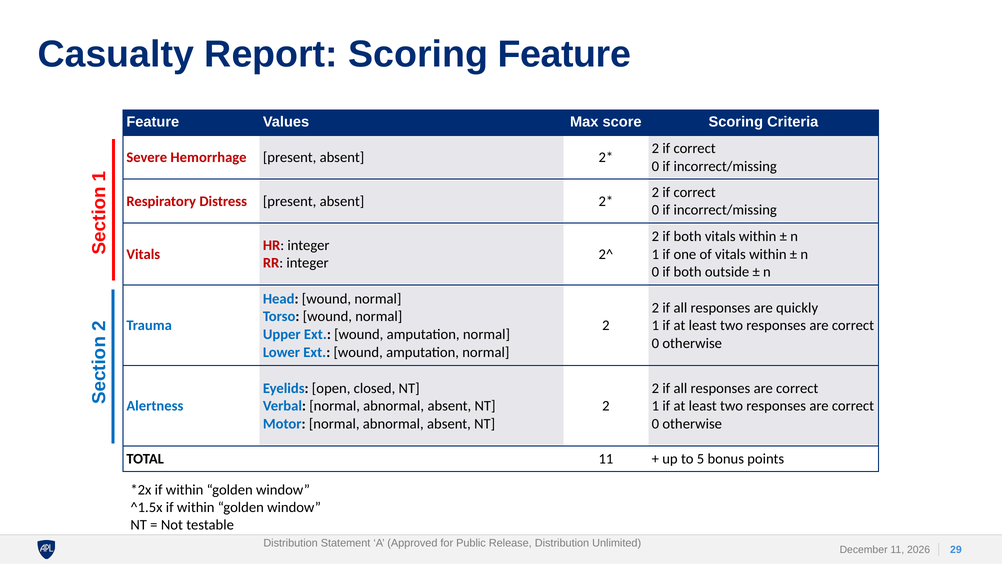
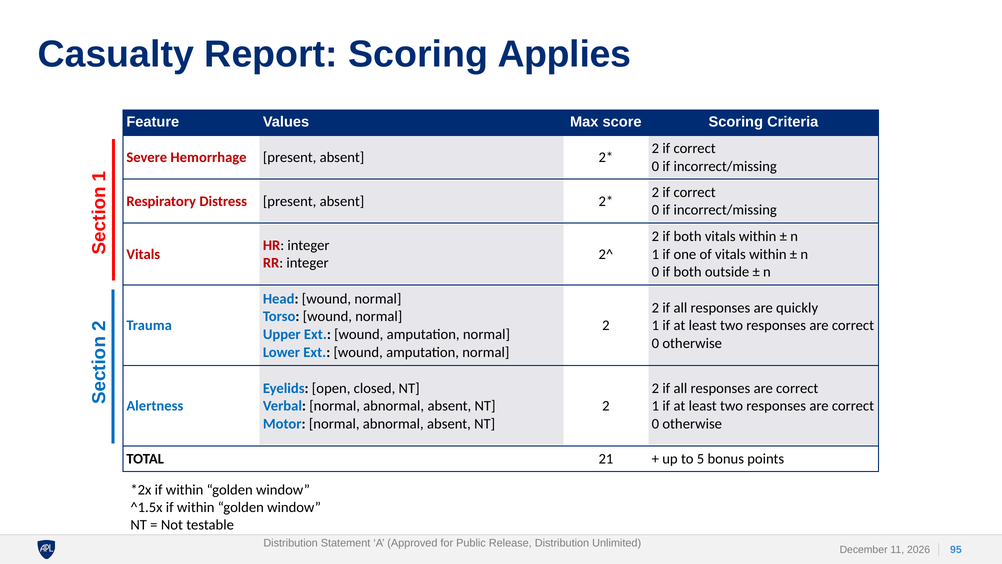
Scoring Feature: Feature -> Applies (564, 54)
TOTAL 11: 11 -> 21 (606, 459)
29: 29 -> 95 (956, 550)
